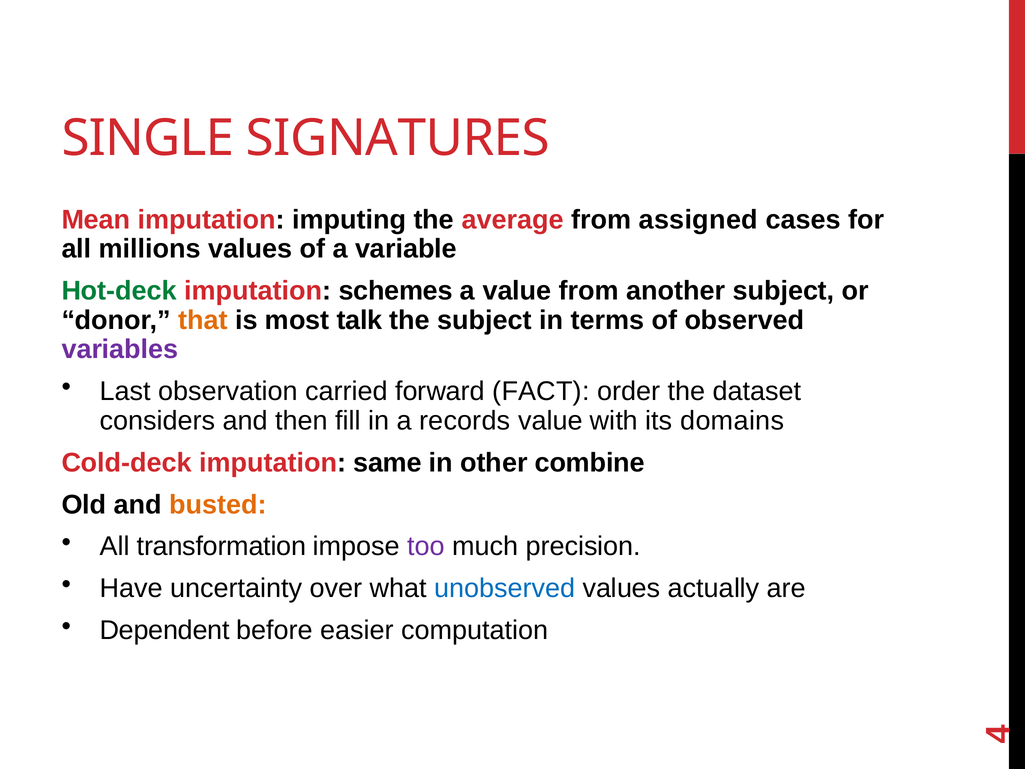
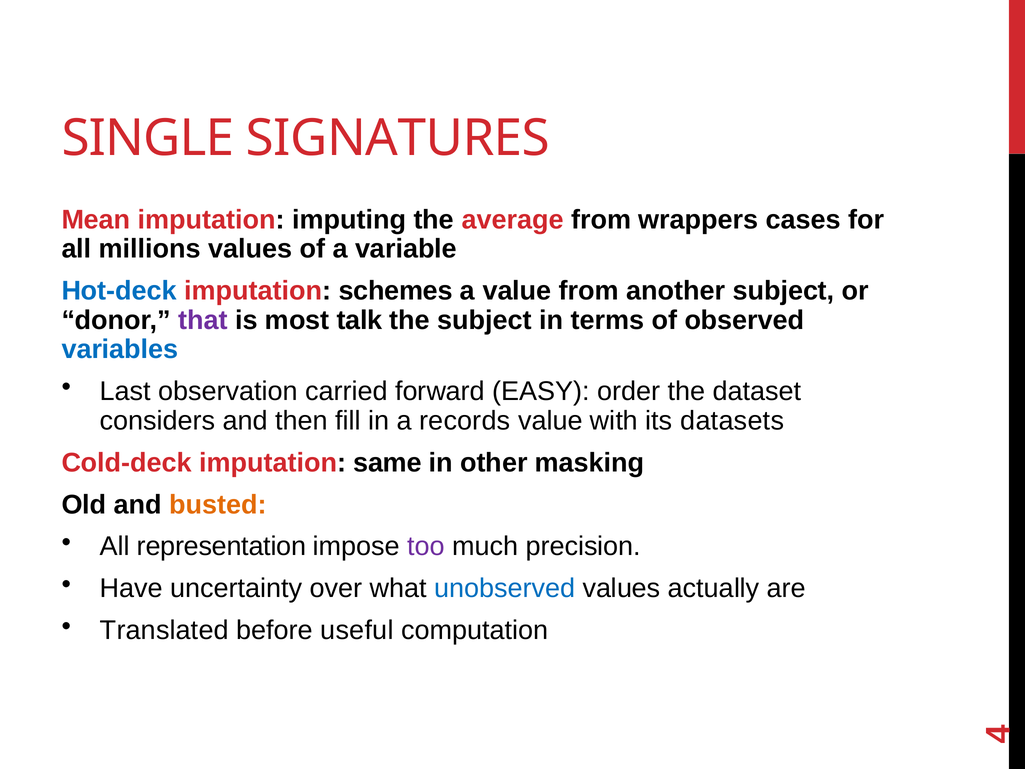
assigned: assigned -> wrappers (698, 220)
Hot-deck colour: green -> blue (119, 291)
that colour: orange -> purple (203, 320)
variables colour: purple -> blue (120, 349)
FACT: FACT -> EASY (541, 391)
domains: domains -> datasets (732, 420)
combine: combine -> masking (590, 462)
transformation: transformation -> representation (221, 546)
Dependent: Dependent -> Translated (164, 630)
easier: easier -> useful (357, 630)
